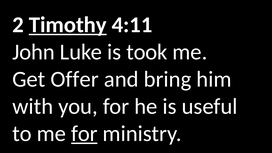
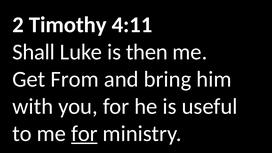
Timothy underline: present -> none (68, 25)
John: John -> Shall (34, 52)
took: took -> then (147, 52)
Offer: Offer -> From (75, 79)
